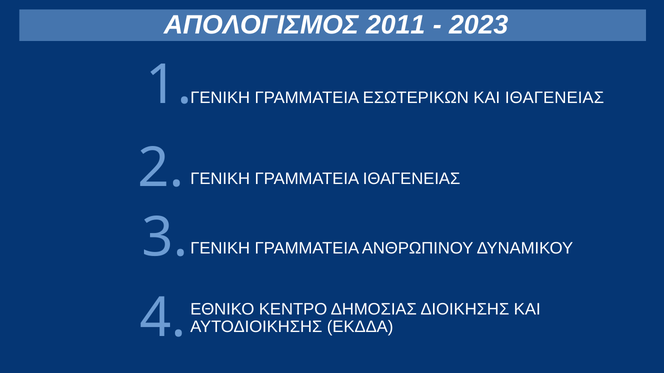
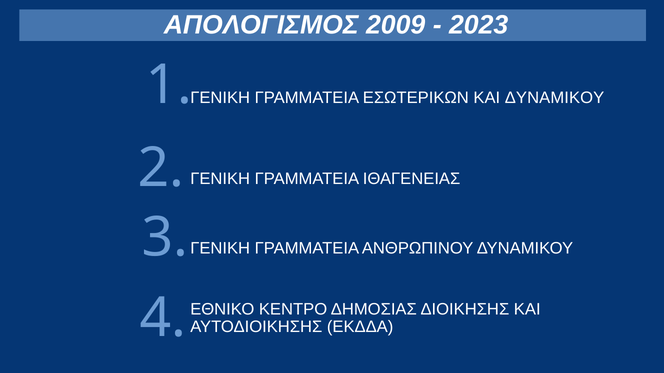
2011: 2011 -> 2009 (396, 25)
ΚΑΙ ΙΘΑΓΕΝΕΙΑΣ: ΙΘΑΓΕΝΕΙΑΣ -> ΔΥΝΑΜΙΚΟΥ (555, 98)
